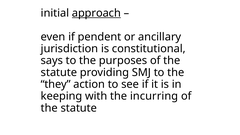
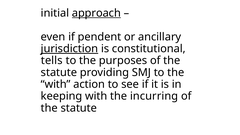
jurisdiction underline: none -> present (69, 49)
says: says -> tells (52, 61)
they: they -> with (56, 84)
